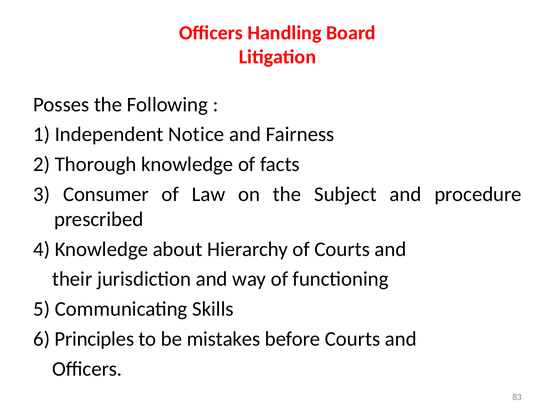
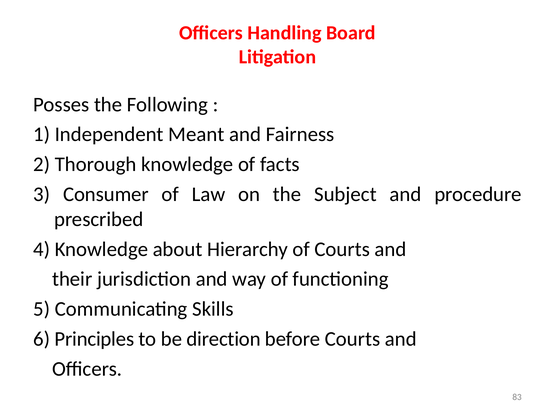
Notice: Notice -> Meant (196, 135)
mistakes: mistakes -> direction (224, 339)
